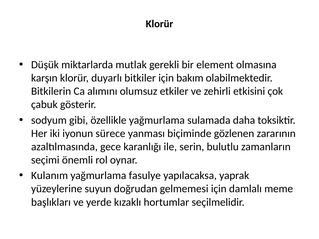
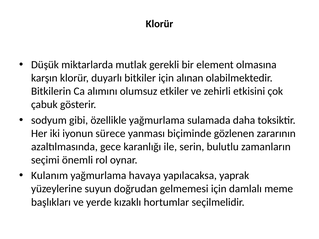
bakım: bakım -> alınan (190, 78)
fasulye: fasulye -> havaya (145, 176)
